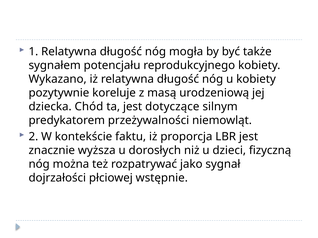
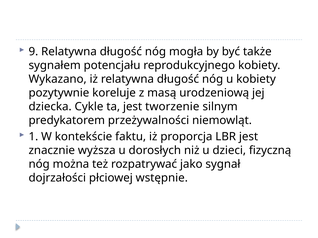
1: 1 -> 9 (33, 52)
Chód: Chód -> Cykle (89, 107)
dotyczące: dotyczące -> tworzenie (172, 107)
2: 2 -> 1 (33, 137)
